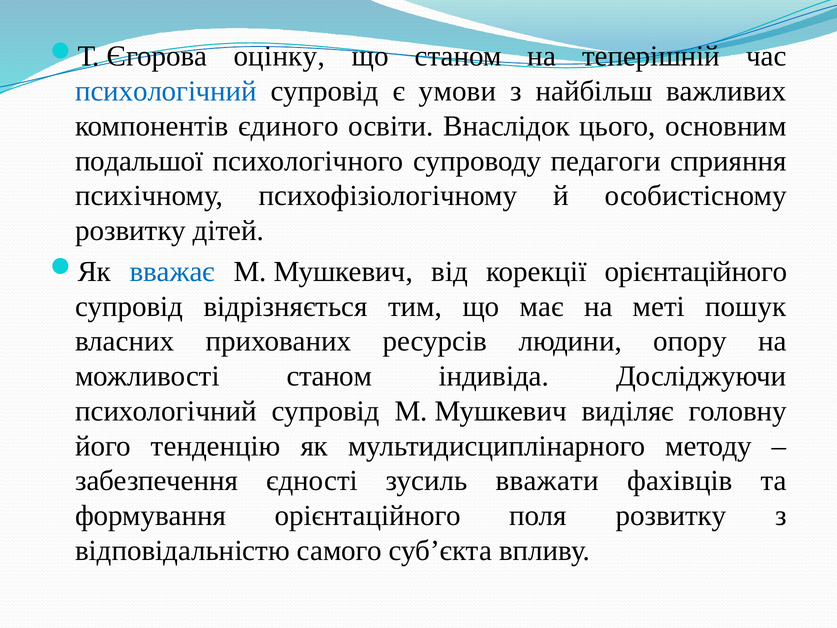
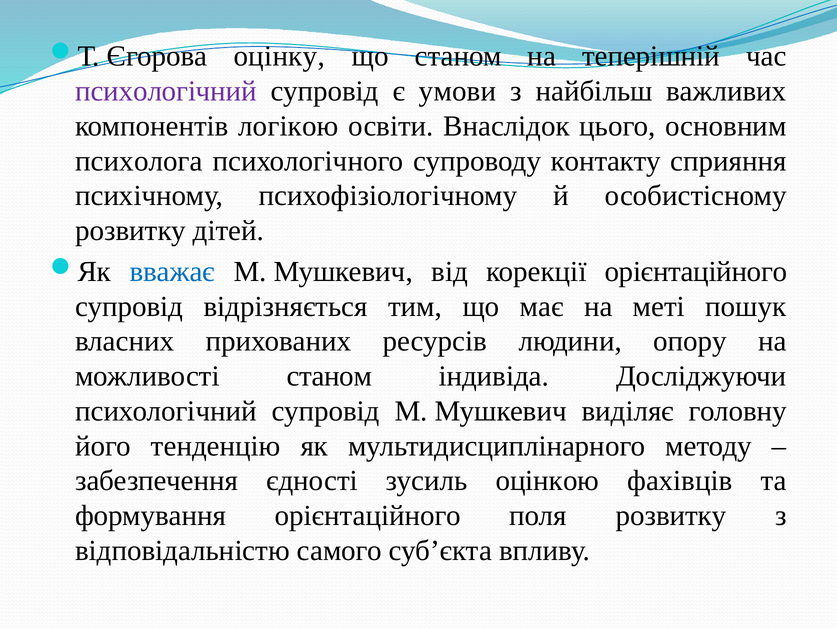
психологічний colour: blue -> purple (166, 91)
єдиного: єдиного -> логікою (288, 126)
подальшої: подальшої -> психолога (139, 161)
педагоги: педагоги -> контакту (606, 161)
вважати: вважати -> оцінкою (547, 481)
